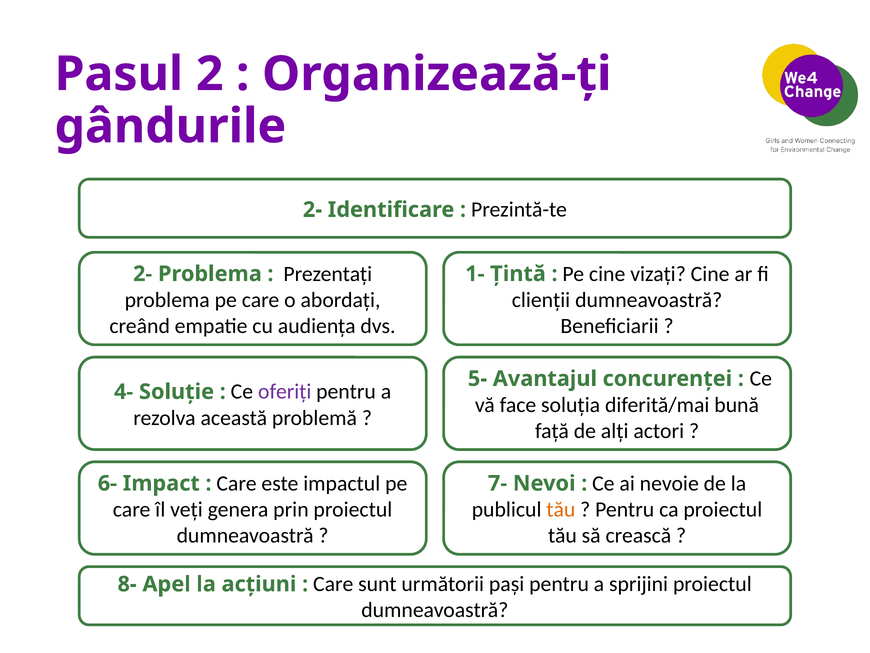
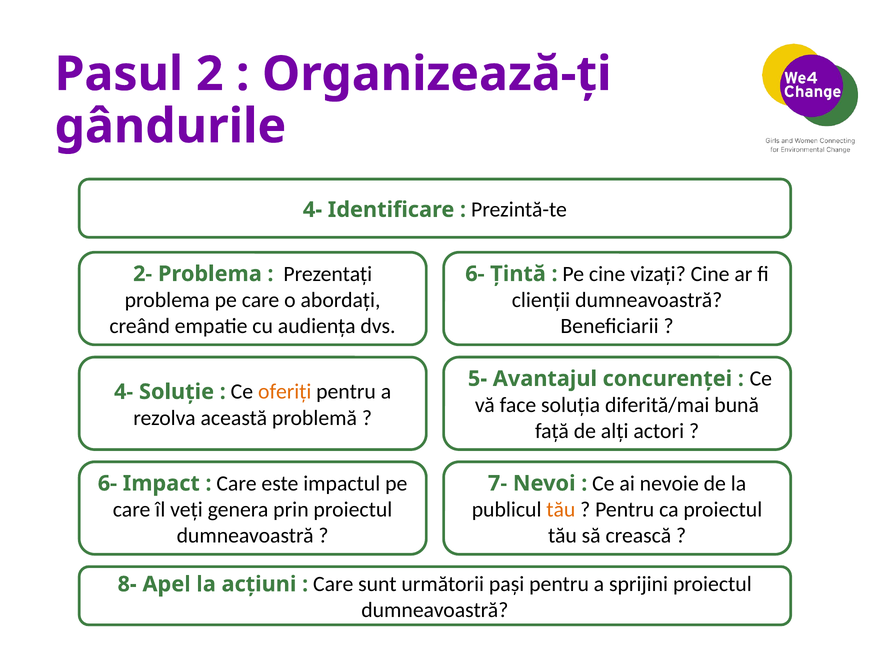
2-: 2- -> 4- (312, 210)
1-: 1- -> 6- (475, 274)
oferiți colour: purple -> orange (285, 391)
